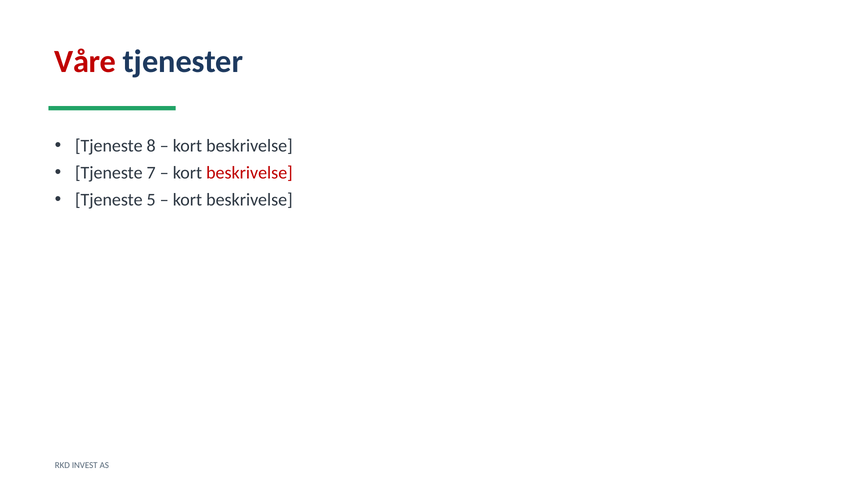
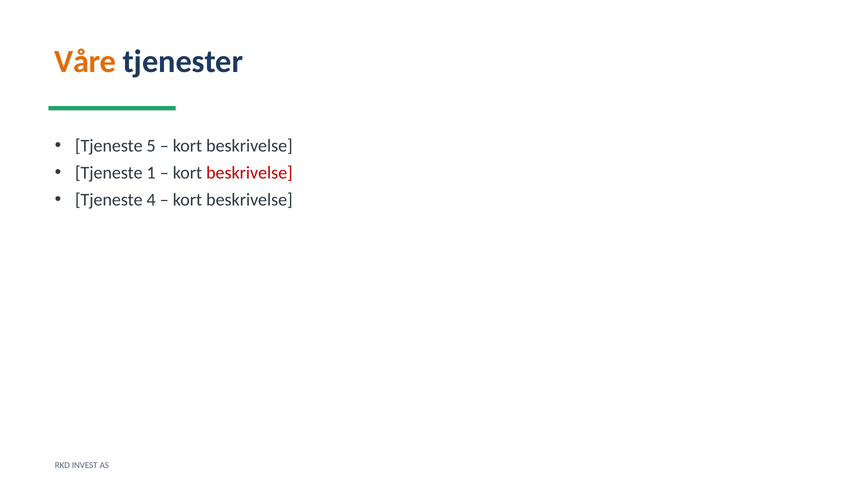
Våre colour: red -> orange (85, 62)
8: 8 -> 5 (151, 146)
7: 7 -> 1 (151, 173)
5: 5 -> 4 (151, 200)
